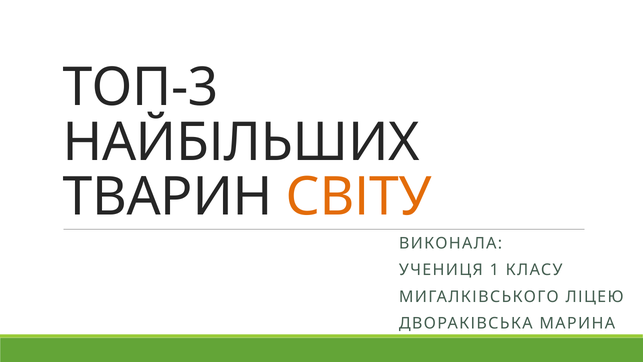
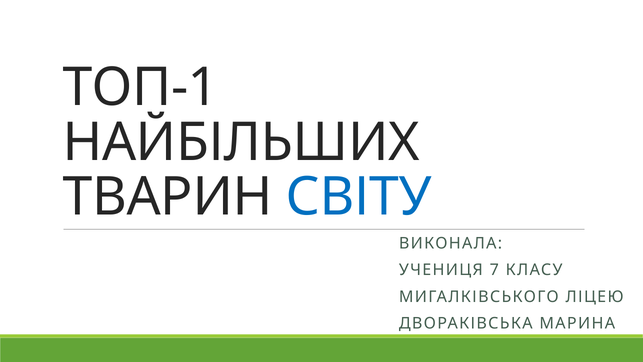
ТОП-3: ТОП-3 -> ТОП-1 (141, 88)
СВІТУ colour: orange -> blue (359, 197)
1: 1 -> 7 (494, 270)
